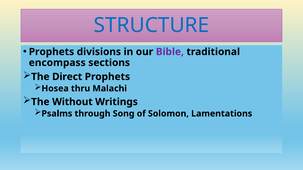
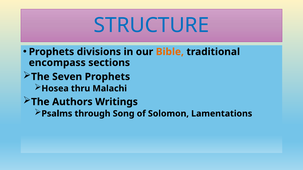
Bible colour: purple -> orange (170, 52)
Direct: Direct -> Seven (67, 77)
Without: Without -> Authors (72, 102)
